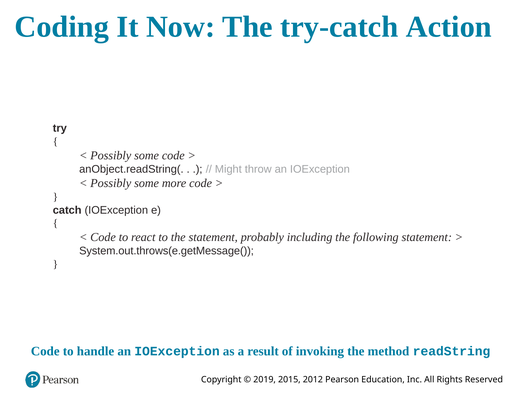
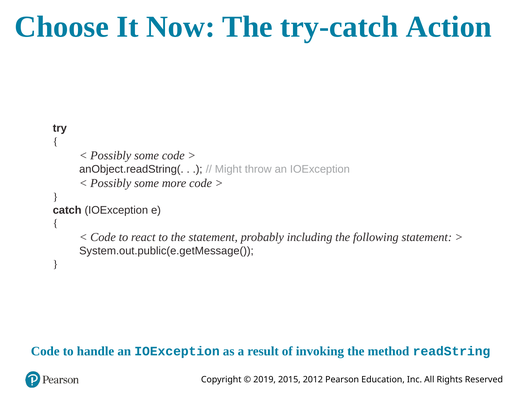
Coding: Coding -> Choose (62, 27)
System.out.throws(e.getMessage(: System.out.throws(e.getMessage( -> System.out.public(e.getMessage( (166, 251)
